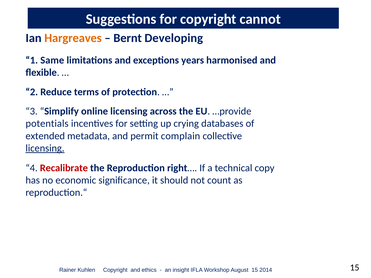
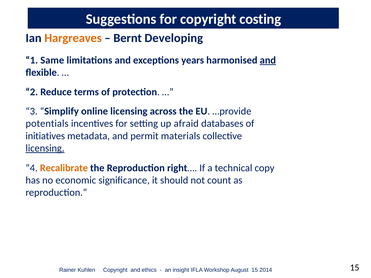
cannot: cannot -> costing (260, 19)
and underline: none -> present (268, 60)
crying: crying -> afraid (186, 124)
extended: extended -> initiatives (45, 136)
complain: complain -> materials (181, 136)
Recalibrate colour: red -> orange (64, 168)
